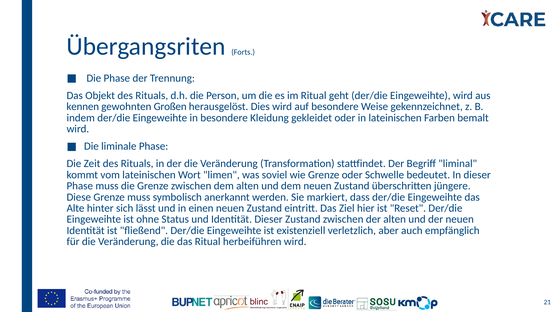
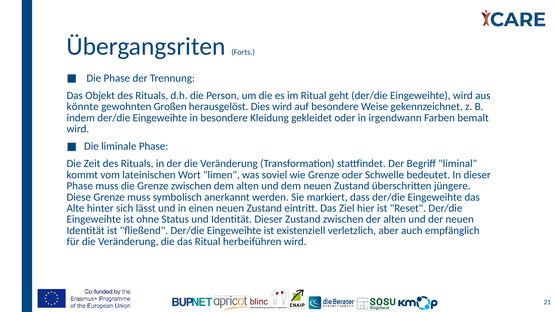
kennen: kennen -> könnte (83, 107)
in lateinischen: lateinischen -> irgendwann (395, 118)
